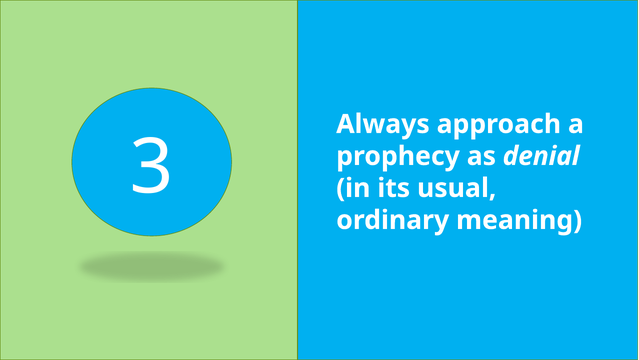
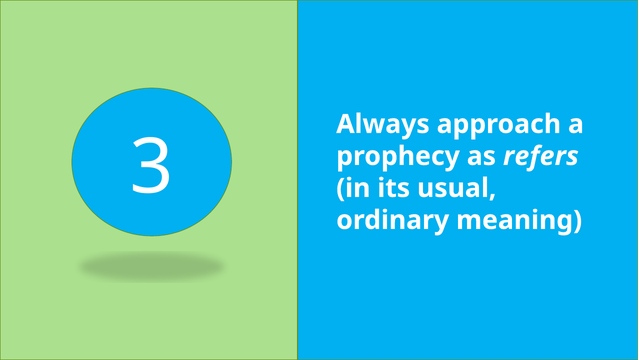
denial: denial -> refers (541, 156)
